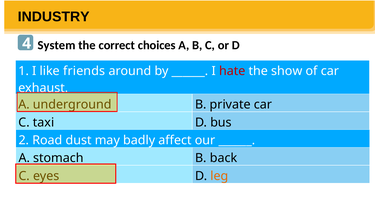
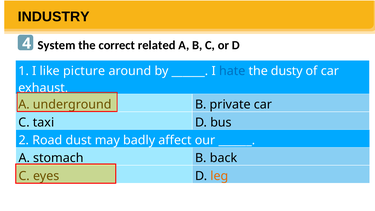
choices: choices -> related (157, 45)
friends: friends -> picture (84, 71)
hate colour: red -> blue (232, 71)
show: show -> dusty (287, 71)
